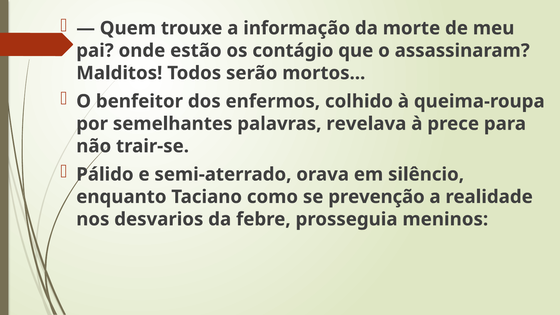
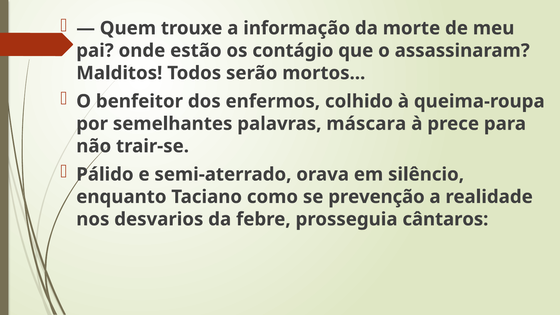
revelava: revelava -> máscara (366, 124)
meninos: meninos -> cântaros (445, 219)
